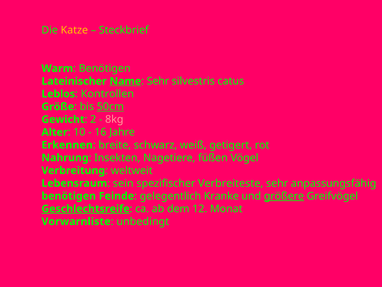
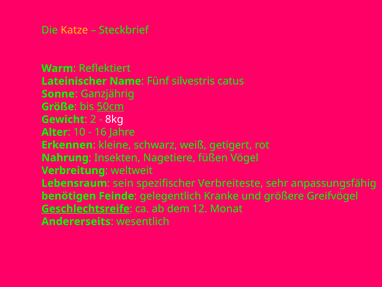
Benötigen: Benötigen -> Reflektiert (105, 68)
Name underline: present -> none (125, 81)
Sehr: Sehr -> Fünf (158, 81)
Leblos: Leblos -> Sonne (58, 94)
Kontrollen: Kontrollen -> Ganzjährig (107, 94)
8kg colour: pink -> white (114, 119)
breite: breite -> kleine (115, 145)
größere underline: present -> none (284, 196)
Vorwarnliste: Vorwarnliste -> Andererseits (76, 221)
unbedingt: unbedingt -> wesentlich (143, 221)
